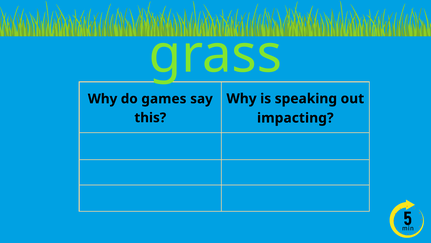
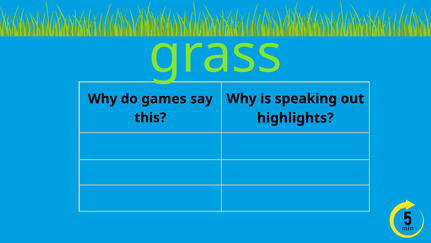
impacting: impacting -> highlights (295, 118)
